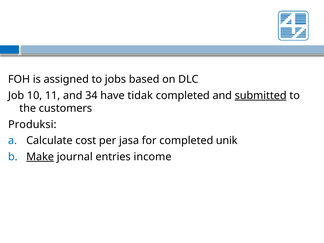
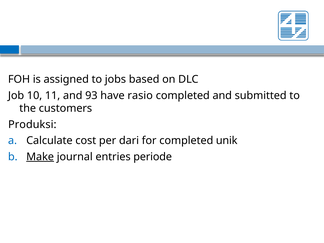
34: 34 -> 93 (91, 95)
tidak: tidak -> rasio (140, 95)
submitted underline: present -> none (261, 95)
jasa: jasa -> dari (129, 141)
income: income -> periode (153, 157)
